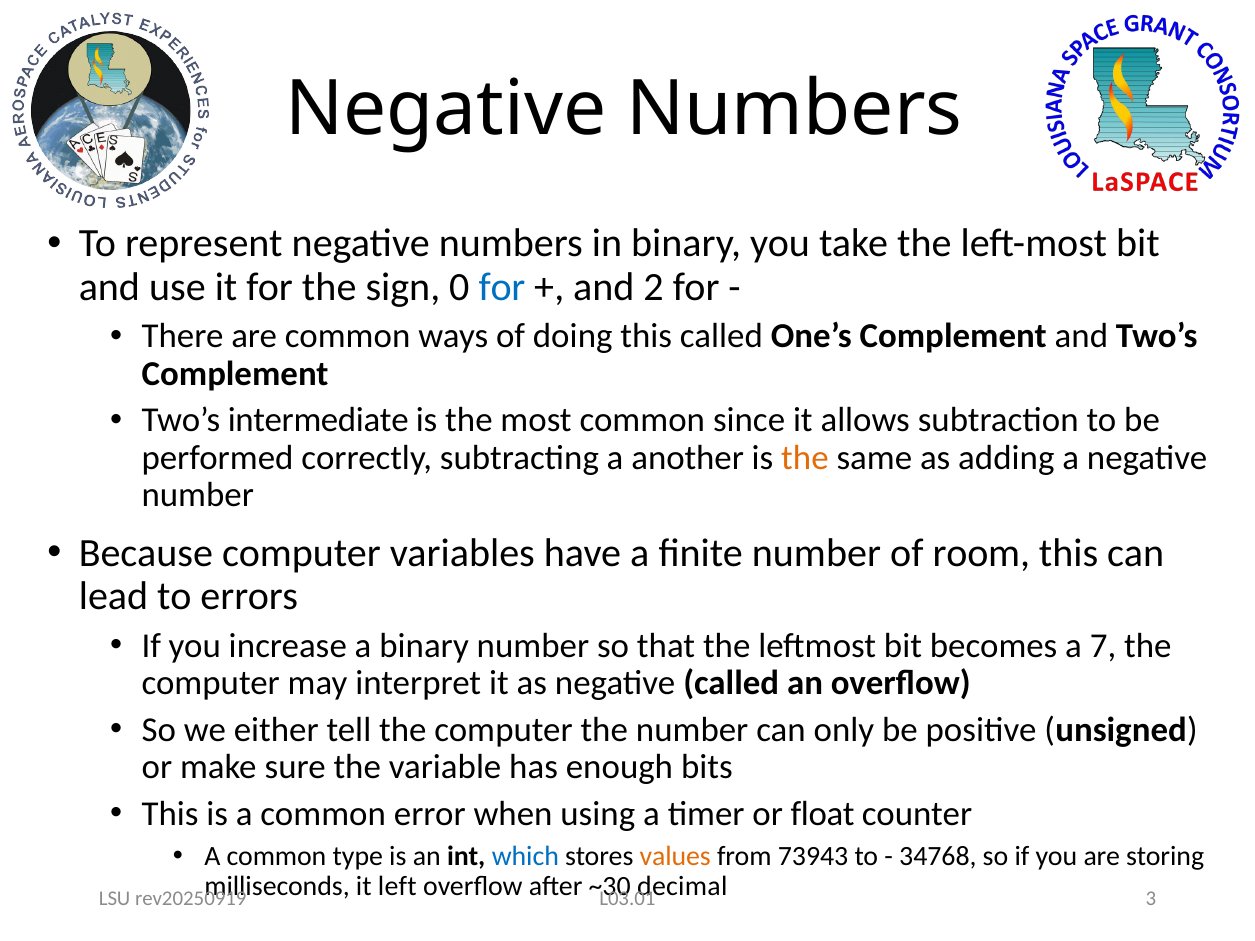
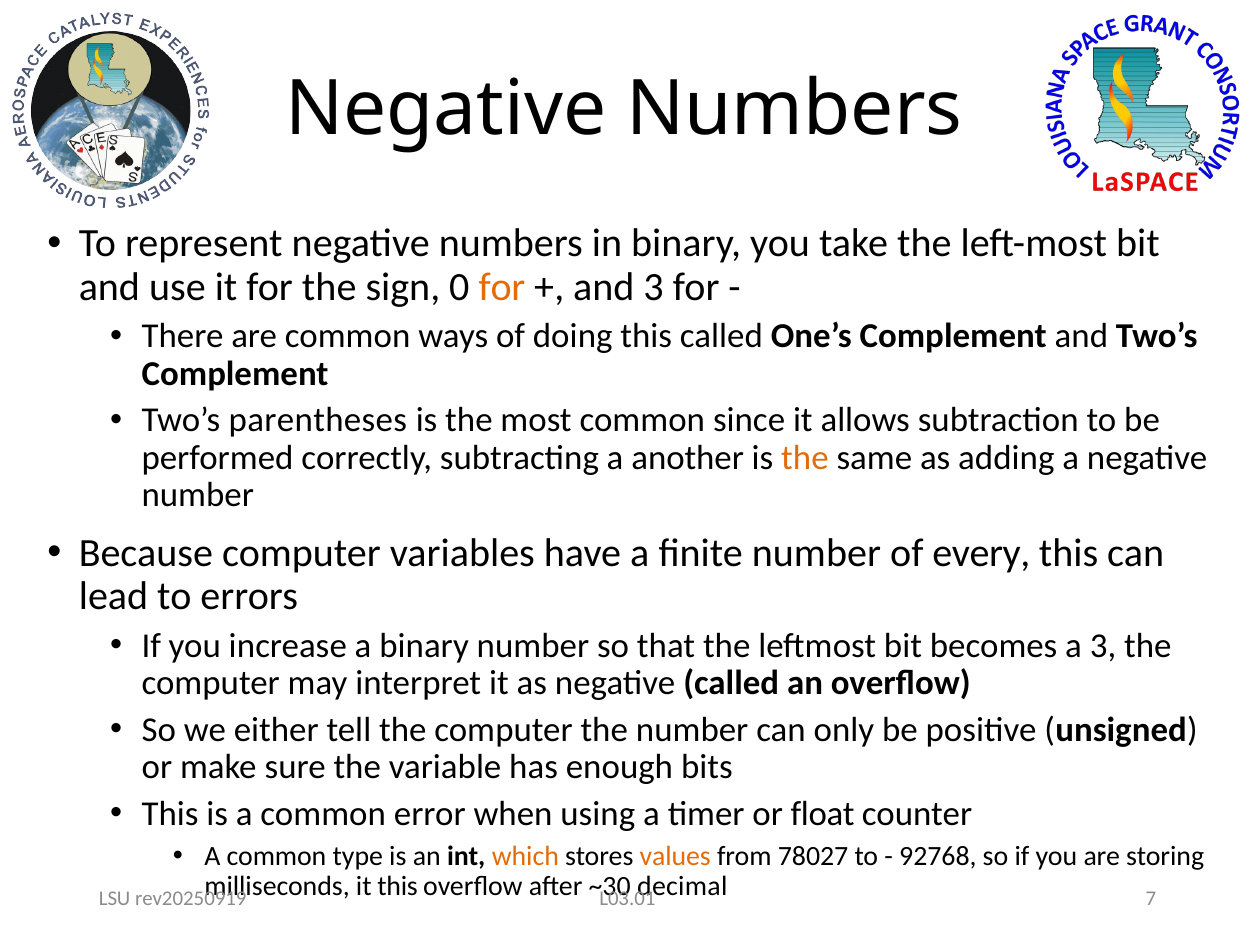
for colour: blue -> orange (502, 287)
and 2: 2 -> 3 (654, 287)
intermediate: intermediate -> parentheses (318, 420)
room: room -> every (981, 553)
a 7: 7 -> 3 (1103, 646)
which colour: blue -> orange (525, 856)
73943: 73943 -> 78027 (813, 856)
34768: 34768 -> 92768 (938, 856)
it left: left -> this (398, 887)
3: 3 -> 7 (1151, 899)
